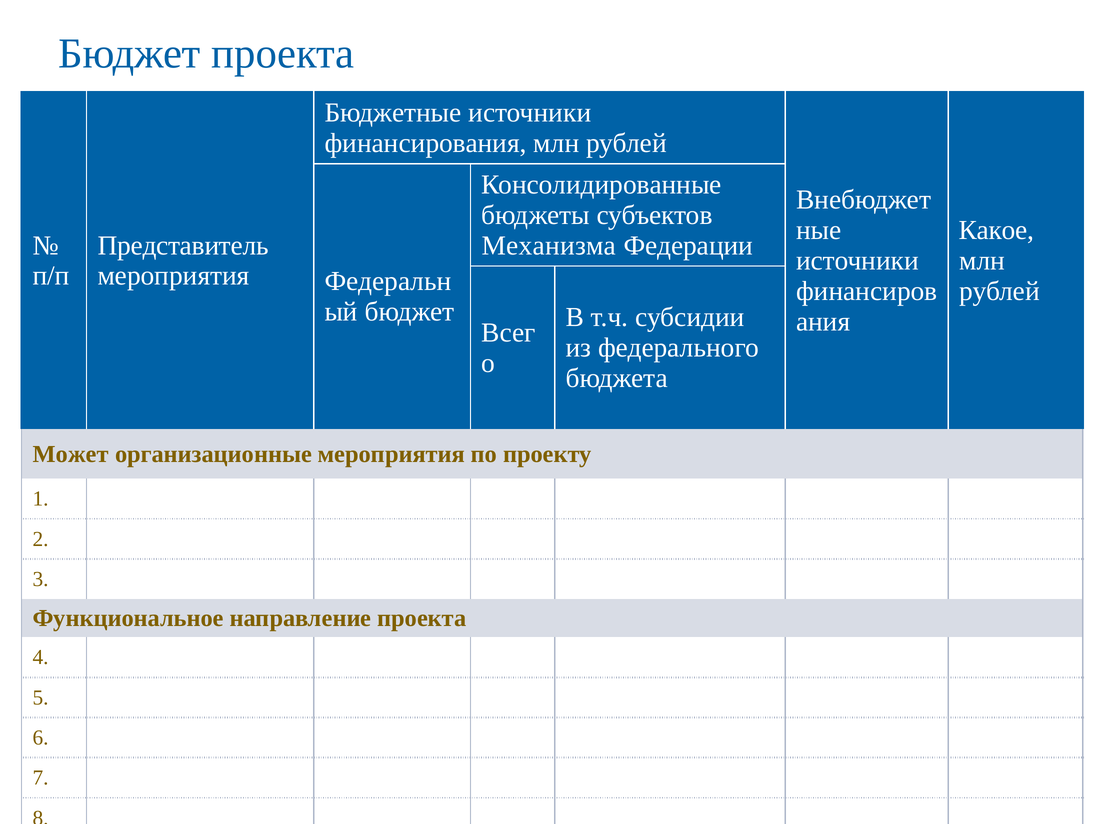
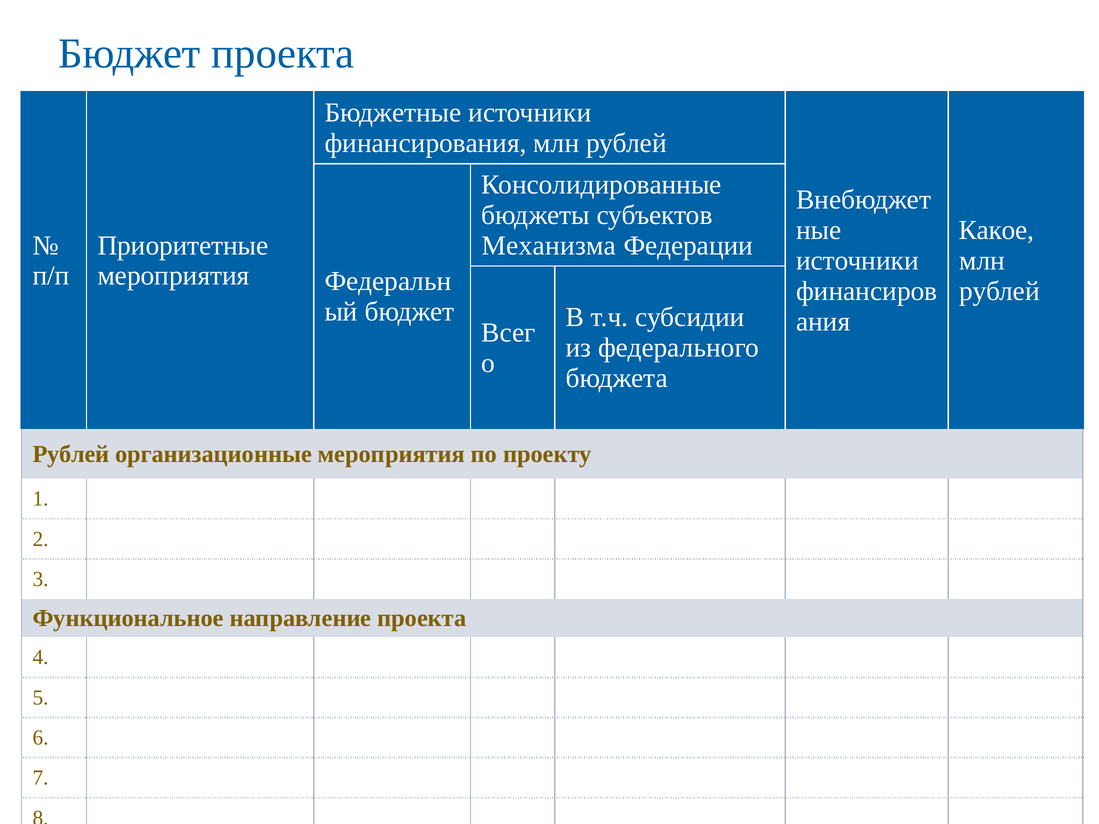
Представитель: Представитель -> Приоритетные (183, 246)
Может: Может -> Рублей (71, 454)
